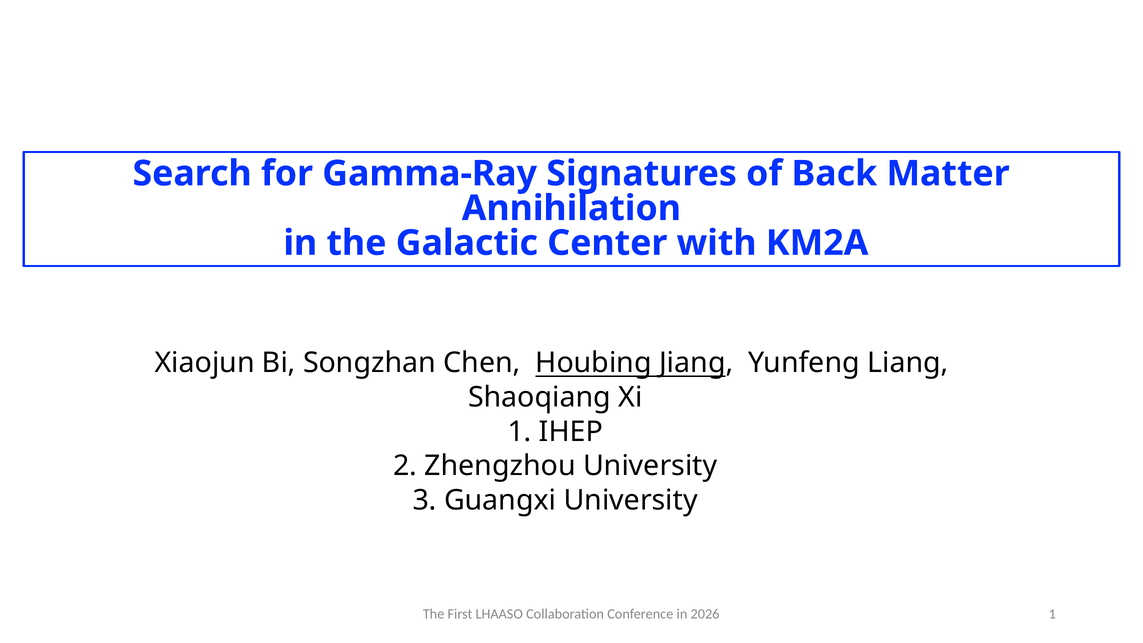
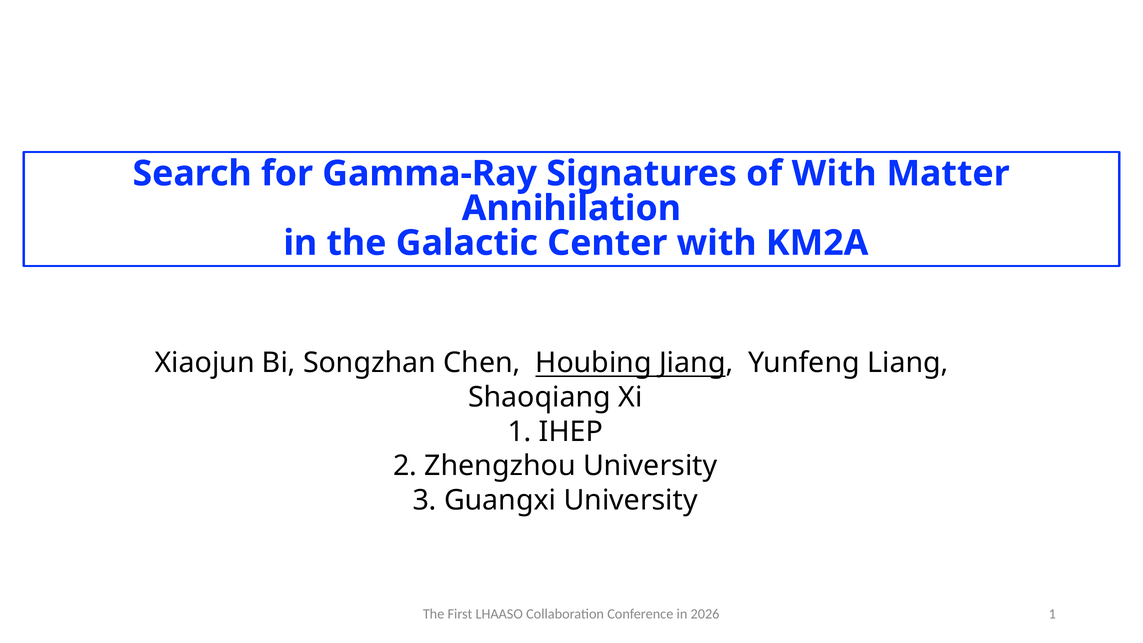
of Back: Back -> With (834, 174)
